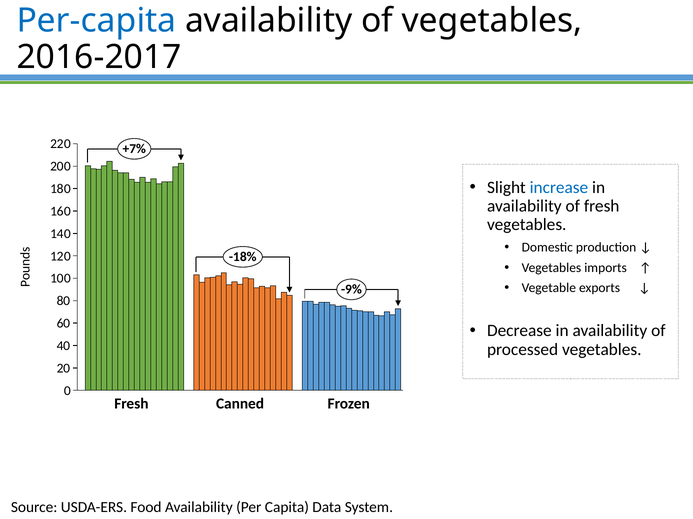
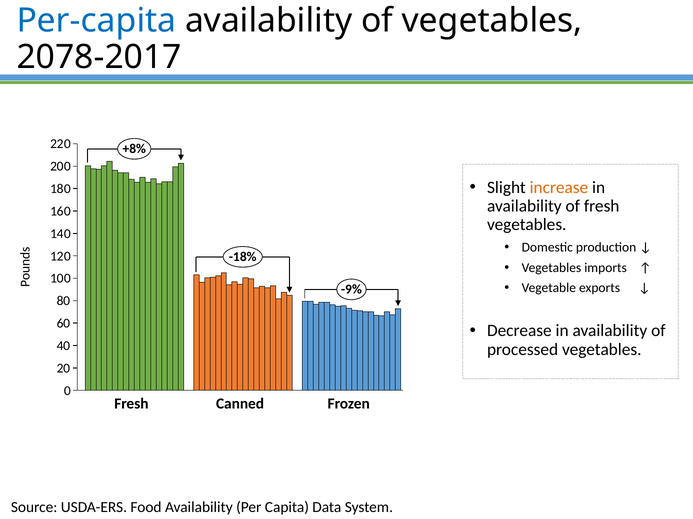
2016-2017: 2016-2017 -> 2078-2017 (99, 57)
+7%: +7% -> +8% (134, 149)
increase colour: blue -> orange (559, 188)
